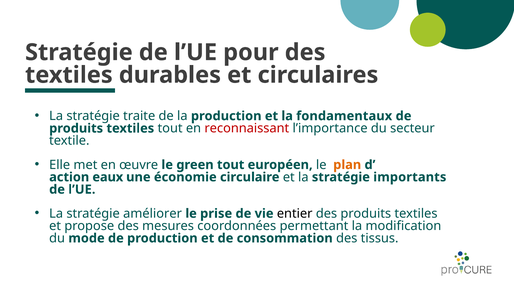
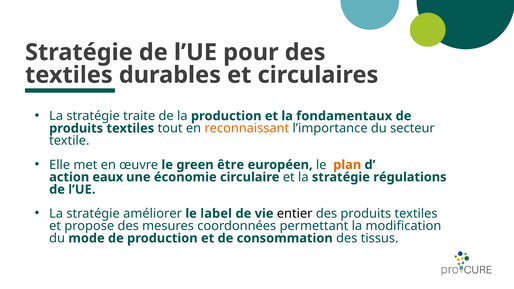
reconnaissant colour: red -> orange (247, 128)
green tout: tout -> être (231, 165)
importants: importants -> régulations (410, 177)
prise: prise -> label (216, 214)
